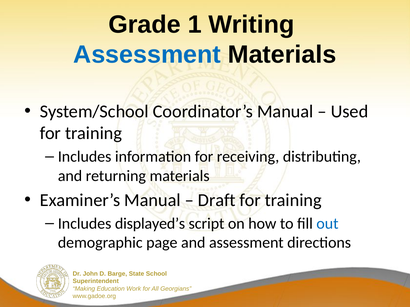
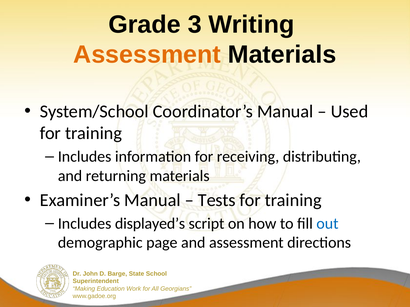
1: 1 -> 3 (195, 25)
Assessment colour: blue -> orange (147, 55)
Draft: Draft -> Tests (217, 200)
